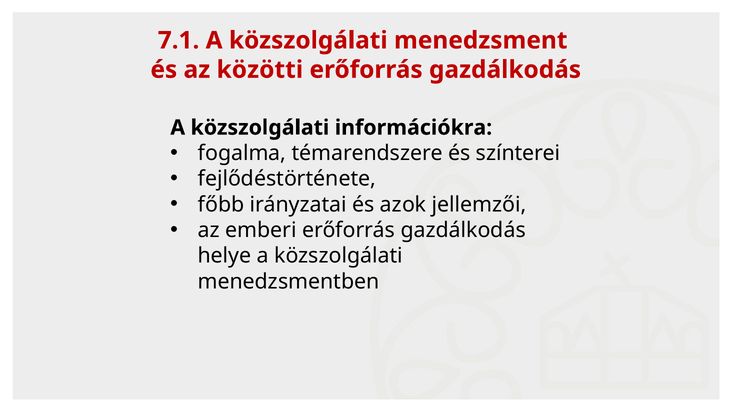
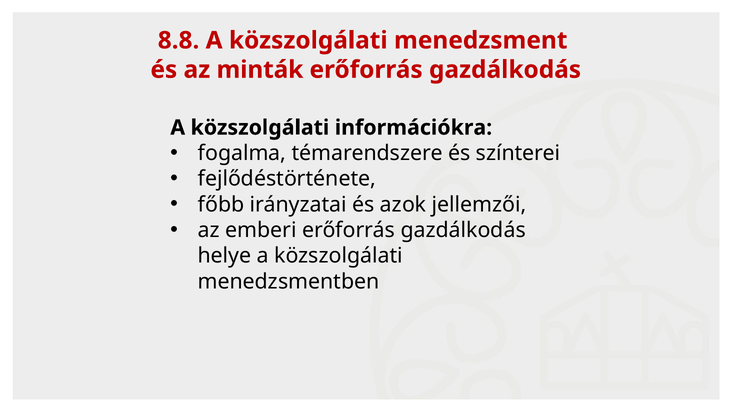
7.1: 7.1 -> 8.8 (179, 40)
közötti: közötti -> minták (260, 70)
